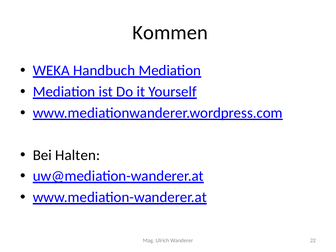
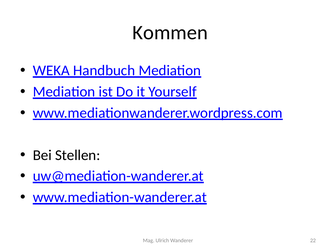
Halten: Halten -> Stellen (78, 155)
